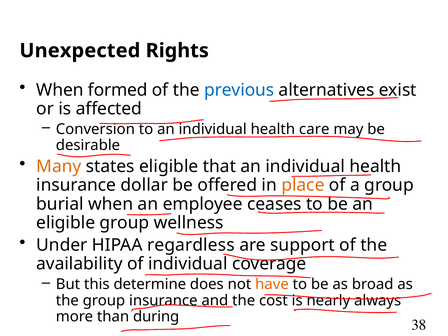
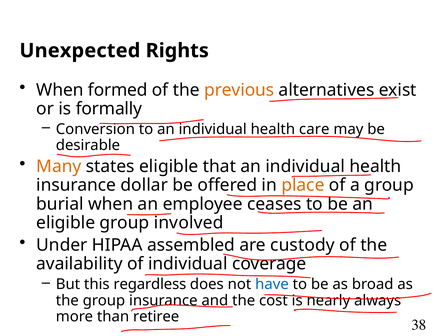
previous colour: blue -> orange (239, 90)
affected: affected -> formally (109, 109)
wellness: wellness -> involved (189, 223)
regardless: regardless -> assembled (191, 245)
support: support -> custody (302, 245)
determine: determine -> regardless (150, 284)
have colour: orange -> blue (272, 284)
during: during -> retiree (156, 317)
